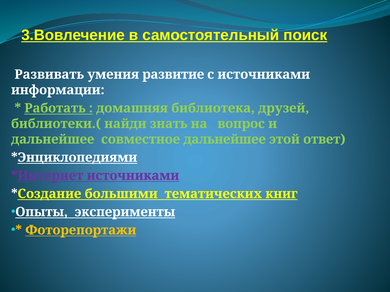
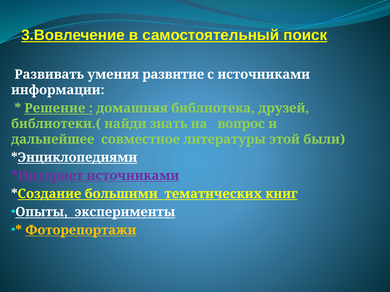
Работать: Работать -> Решение (55, 108)
совместное дальнейшее: дальнейшее -> литературы (225, 140)
ответ: ответ -> были (324, 140)
